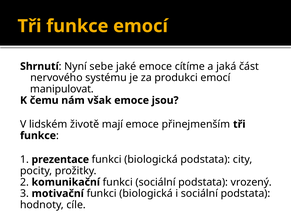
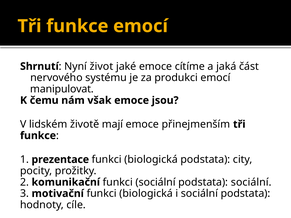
sebe: sebe -> život (101, 66)
podstata vrozený: vrozený -> sociální (251, 182)
